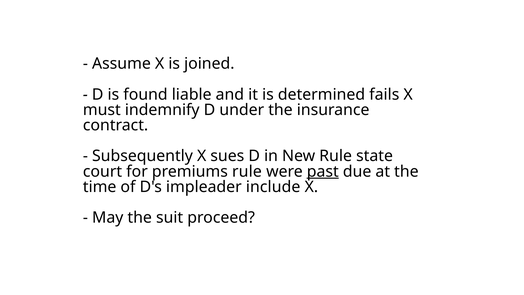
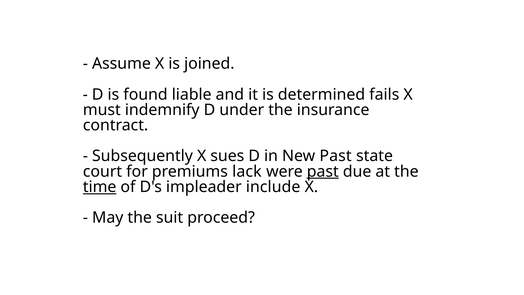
New Rule: Rule -> Past (336, 156)
premiums rule: rule -> lack (247, 171)
time underline: none -> present (100, 187)
